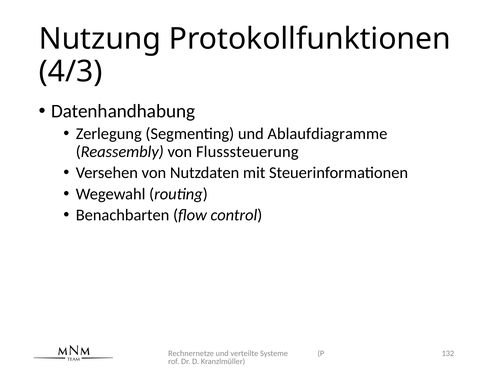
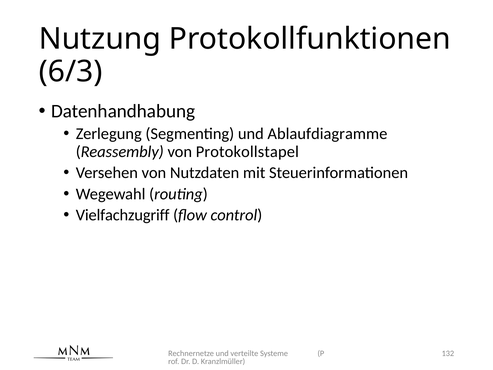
4/3: 4/3 -> 6/3 (71, 71)
Flusssteuerung: Flusssteuerung -> Protokollstapel (247, 152)
Benachbarten: Benachbarten -> Vielfachzugriff (123, 215)
